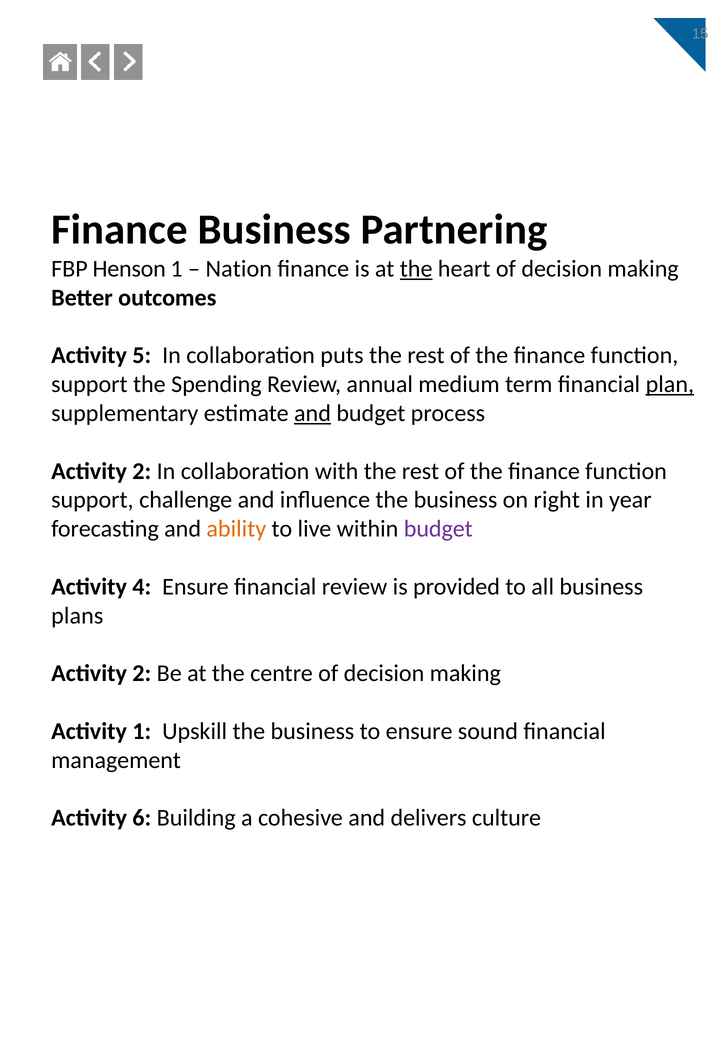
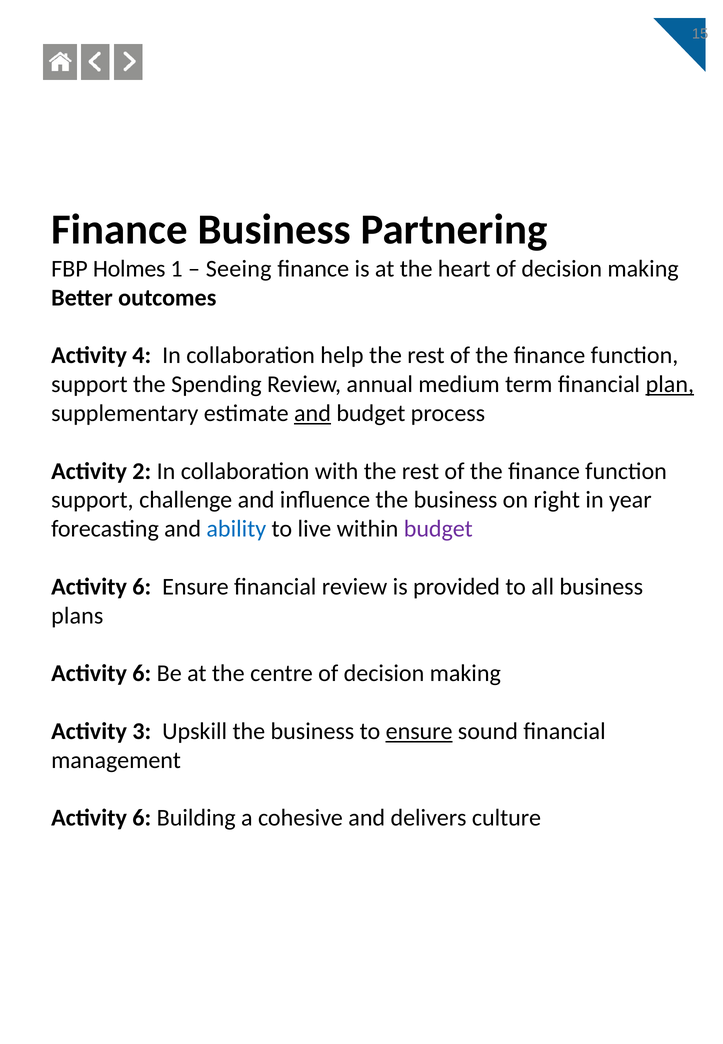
Henson: Henson -> Holmes (129, 269)
Nation: Nation -> Seeing (239, 269)
the underline: present -> none (416, 269)
5: 5 -> 4 (142, 356)
puts: puts -> help (342, 356)
ability colour: orange -> blue (236, 529)
4: 4 -> 6 (142, 587)
2: 2 -> 6 (142, 674)
Activity 1: 1 -> 3 (142, 732)
ensure underline: none -> present (419, 732)
